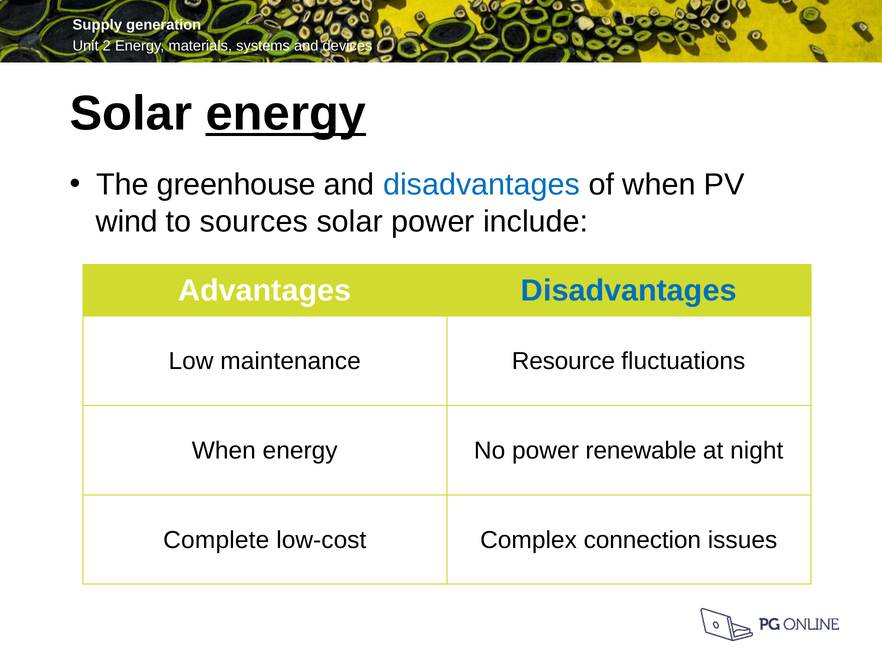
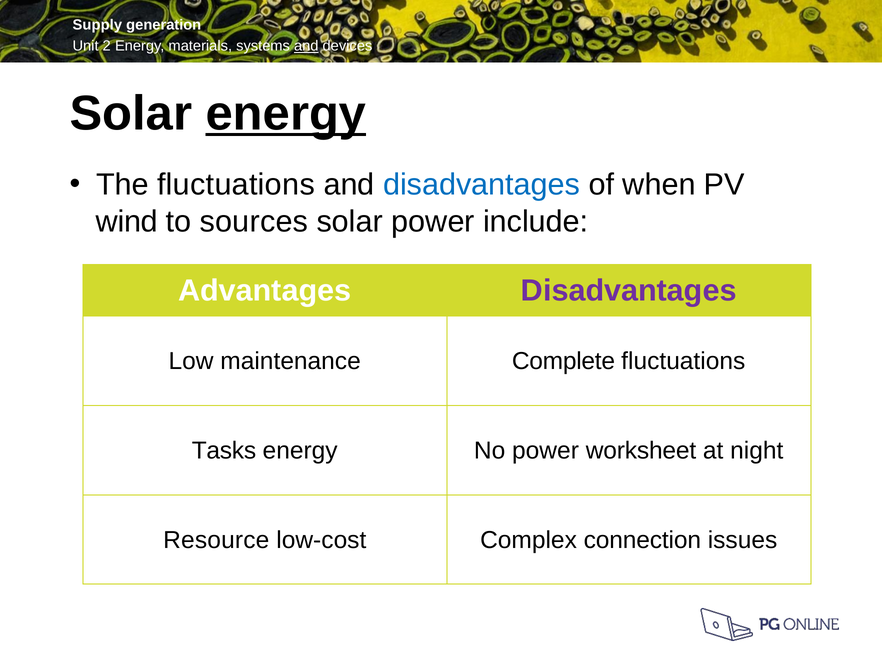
and underline: none -> present (306, 46)
The greenhouse: greenhouse -> fluctuations (236, 185)
Disadvantages colour: blue -> purple (629, 291)
Resource: Resource -> Complete (563, 361)
When: When -> Tasks (224, 451)
renewable: renewable -> worksheet (641, 451)
Complete: Complete -> Resource (216, 540)
